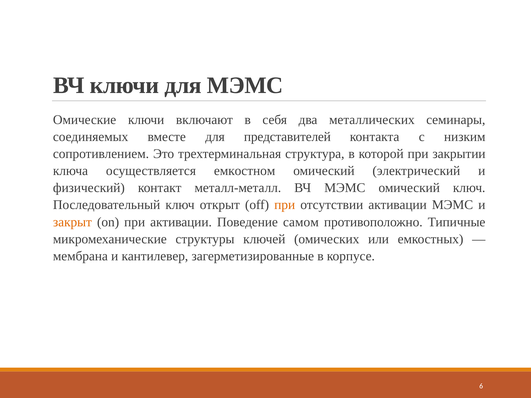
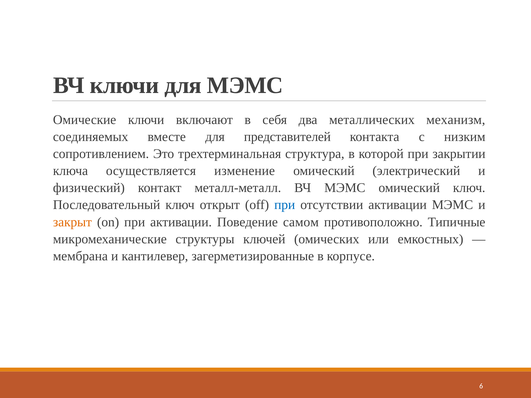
семинары: семинары -> механизм (456, 120)
емкостном: емкостном -> изменение (245, 171)
при colour: orange -> blue (285, 205)
